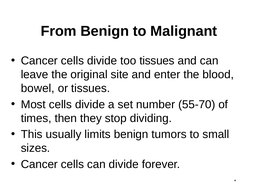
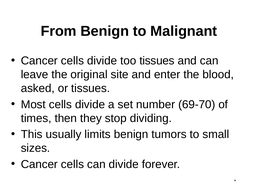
bowel: bowel -> asked (38, 88)
55-70: 55-70 -> 69-70 (197, 104)
